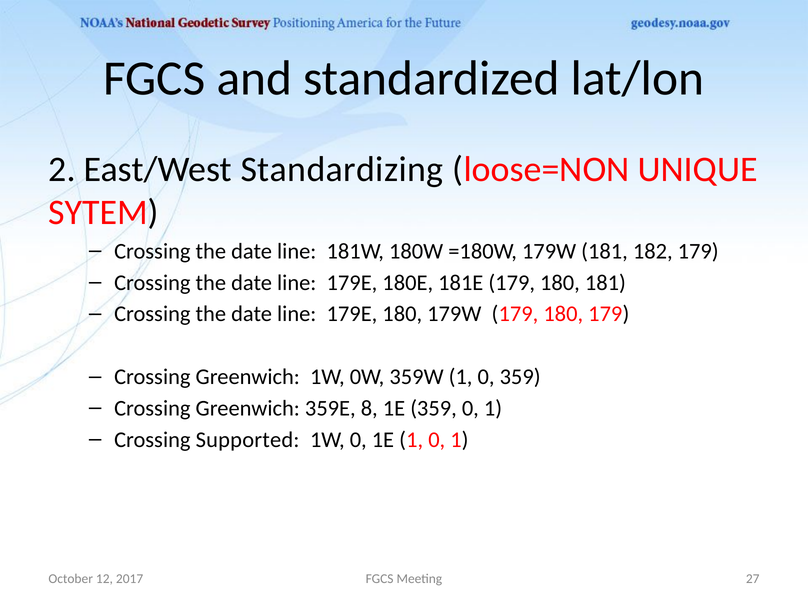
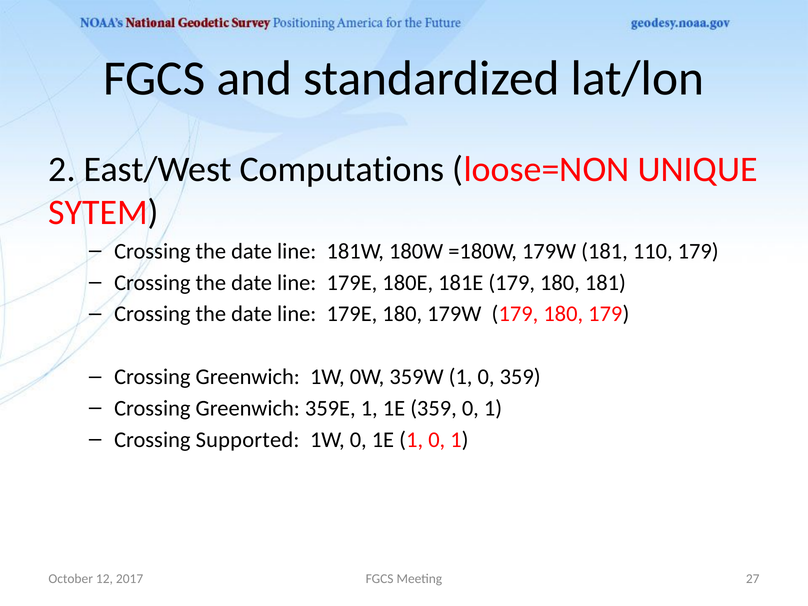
Standardizing: Standardizing -> Computations (342, 170)
182: 182 -> 110 (653, 251)
359E 8: 8 -> 1 (369, 408)
